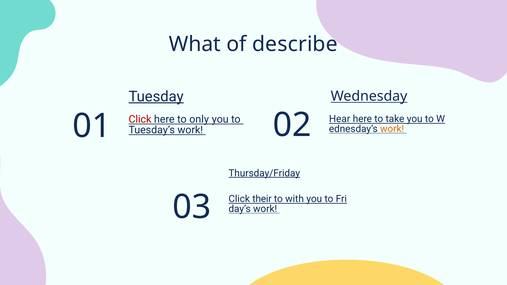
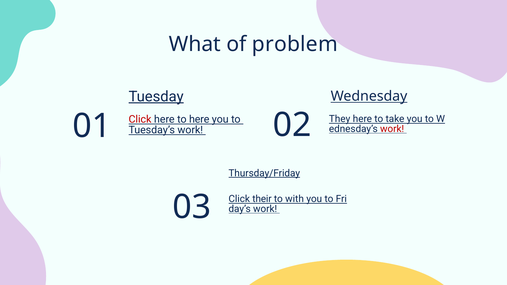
describe: describe -> problem (295, 44)
Hear: Hear -> They (340, 119)
to only: only -> here (199, 120)
work colour: orange -> red (392, 129)
